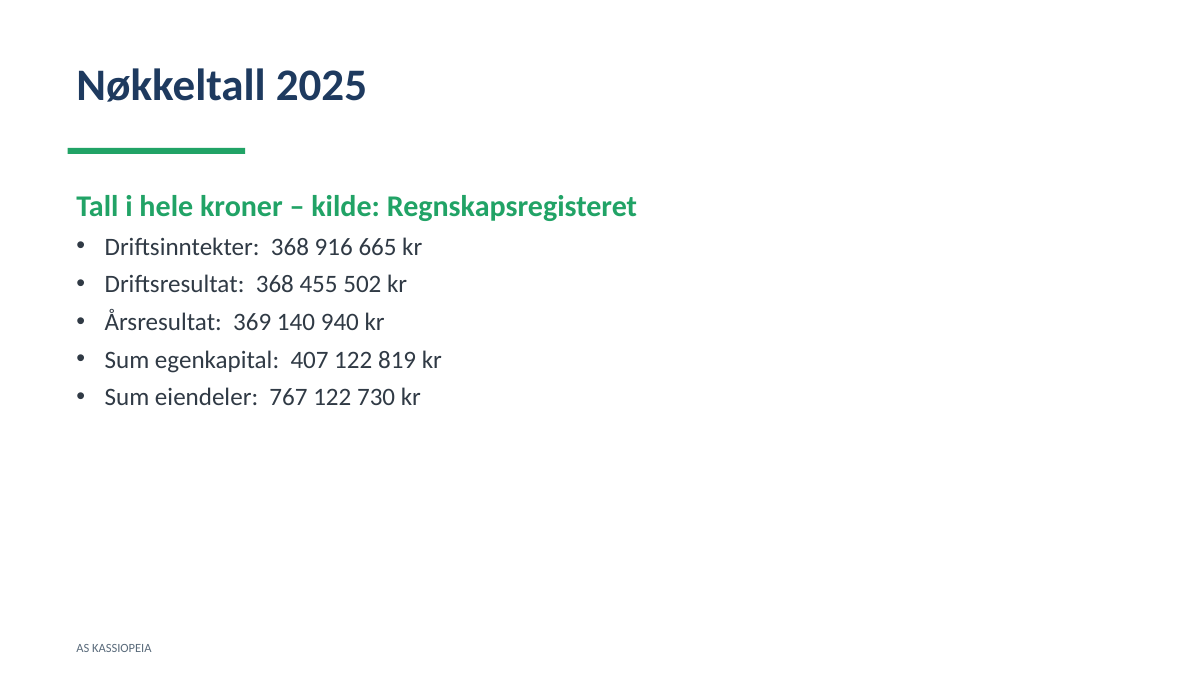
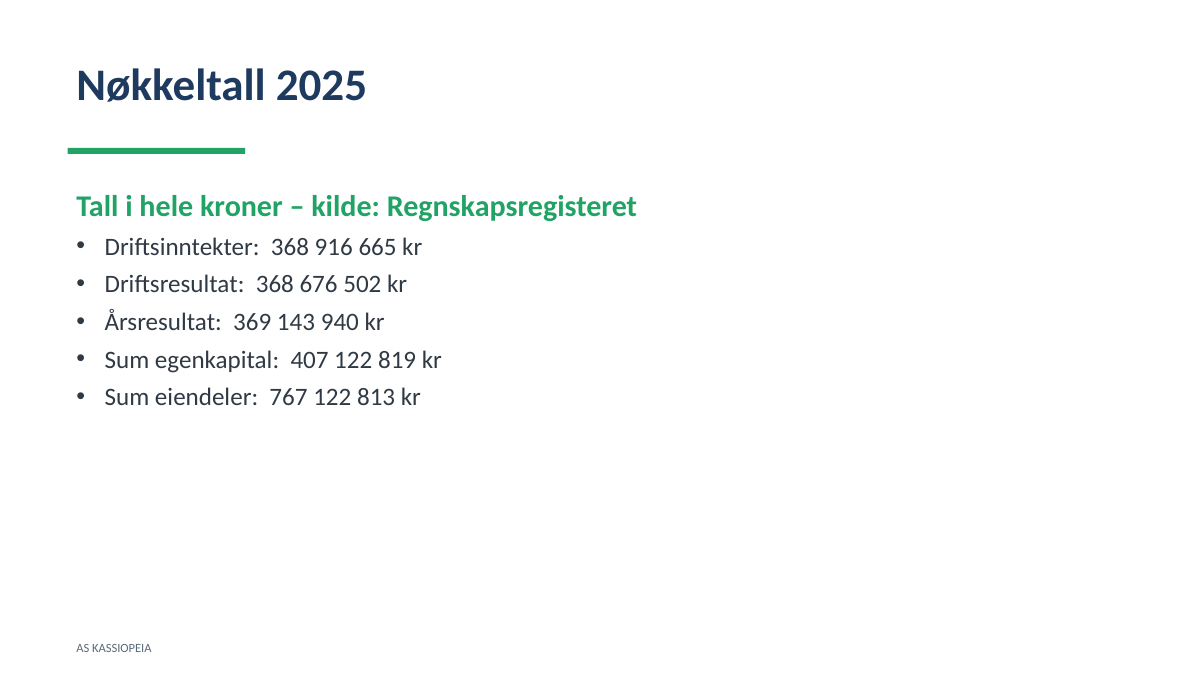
455: 455 -> 676 (319, 285)
140: 140 -> 143 (296, 322)
730: 730 -> 813 (376, 398)
